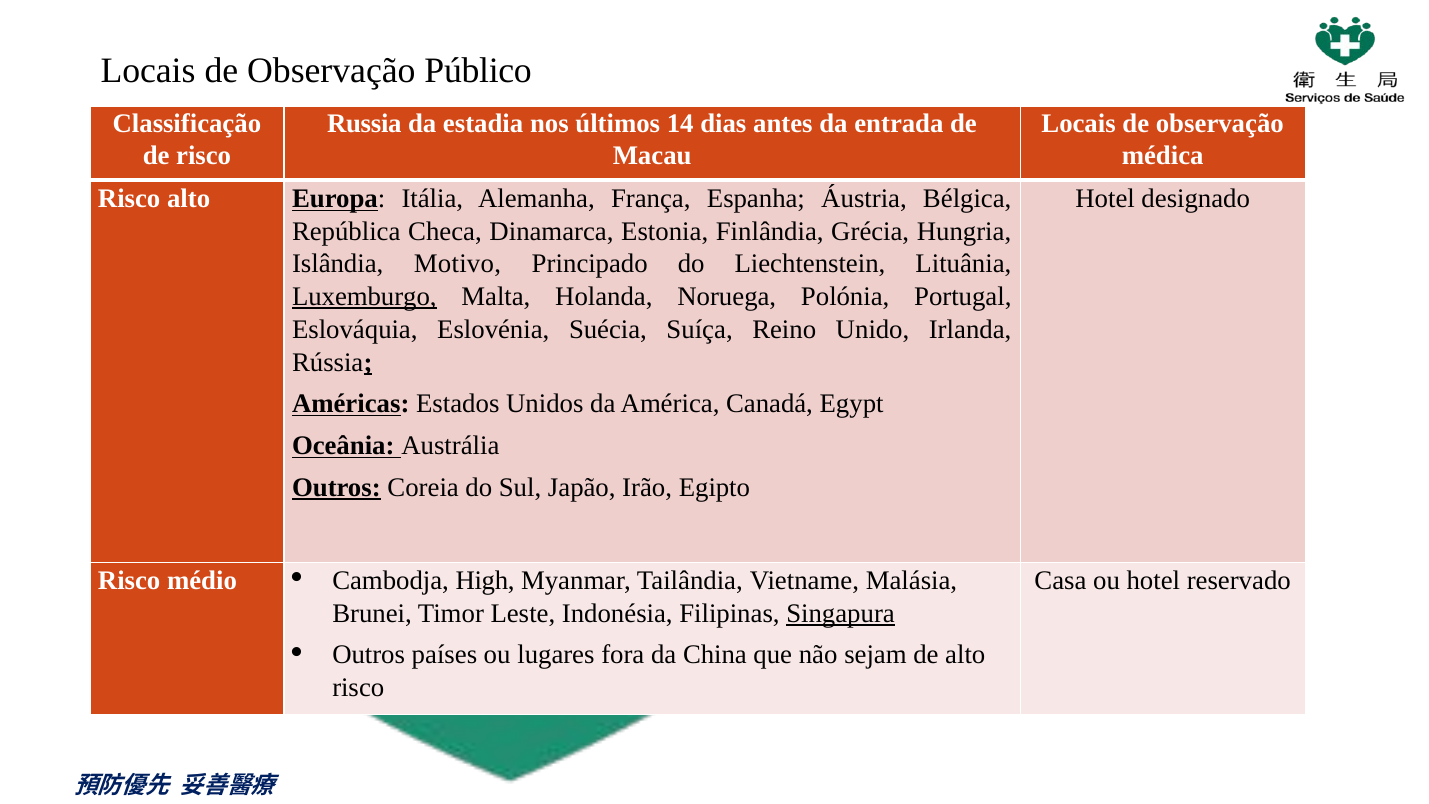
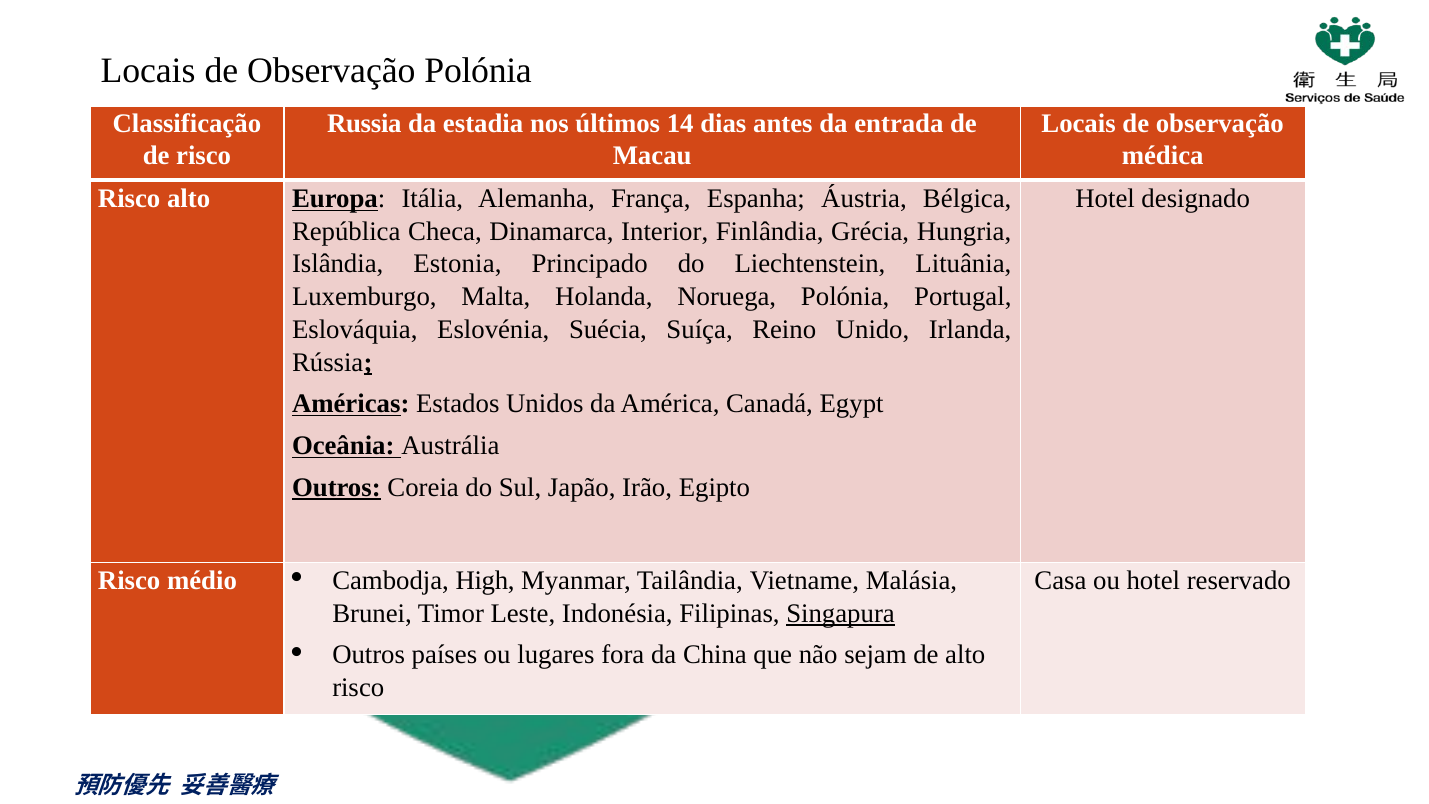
Observação Público: Público -> Polónia (478, 70)
Estonia: Estonia -> Interior (665, 231)
Motivo: Motivo -> Estonia (457, 264)
Luxemburgo underline: present -> none (364, 297)
